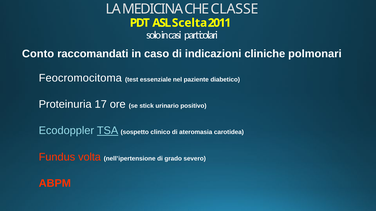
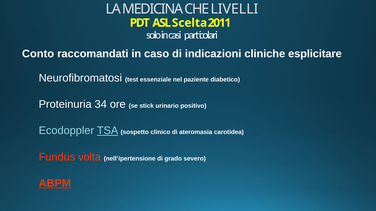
CLASSE: CLASSE -> LIVELLI (234, 9)
polmonari: polmonari -> esplicitare (315, 54)
Feocromocitoma: Feocromocitoma -> Neurofibromatosi (80, 78)
17: 17 -> 34 (101, 105)
ABPM underline: none -> present (55, 184)
